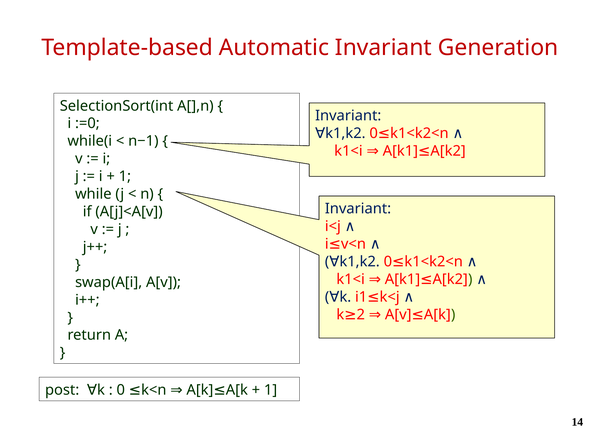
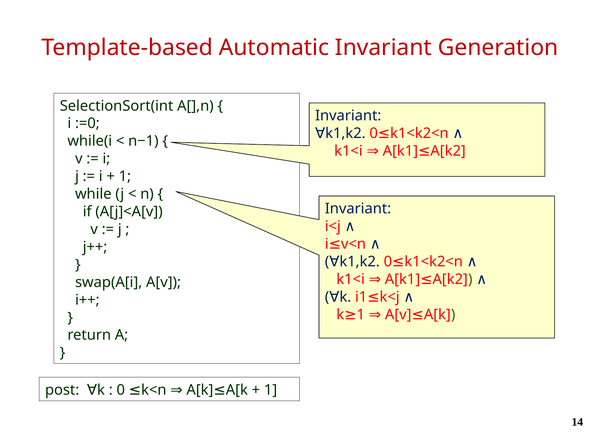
2: 2 -> 1 (361, 315)
